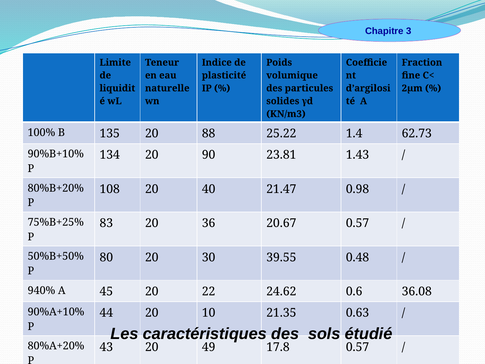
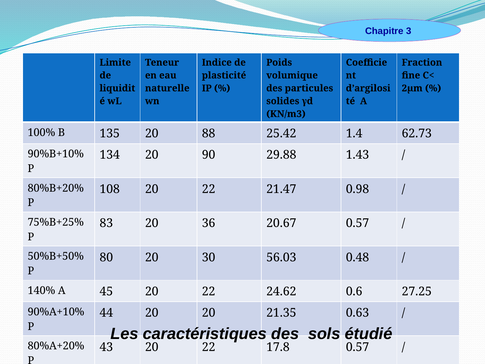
25.22: 25.22 -> 25.42 (281, 134)
23.81: 23.81 -> 29.88 (281, 155)
108 20 40: 40 -> 22 (209, 189)
39.55: 39.55 -> 56.03 (281, 257)
940%: 940% -> 140% (41, 290)
36.08: 36.08 -> 27.25 (417, 291)
20 10: 10 -> 20 (209, 313)
43 20 49: 49 -> 22 (209, 347)
